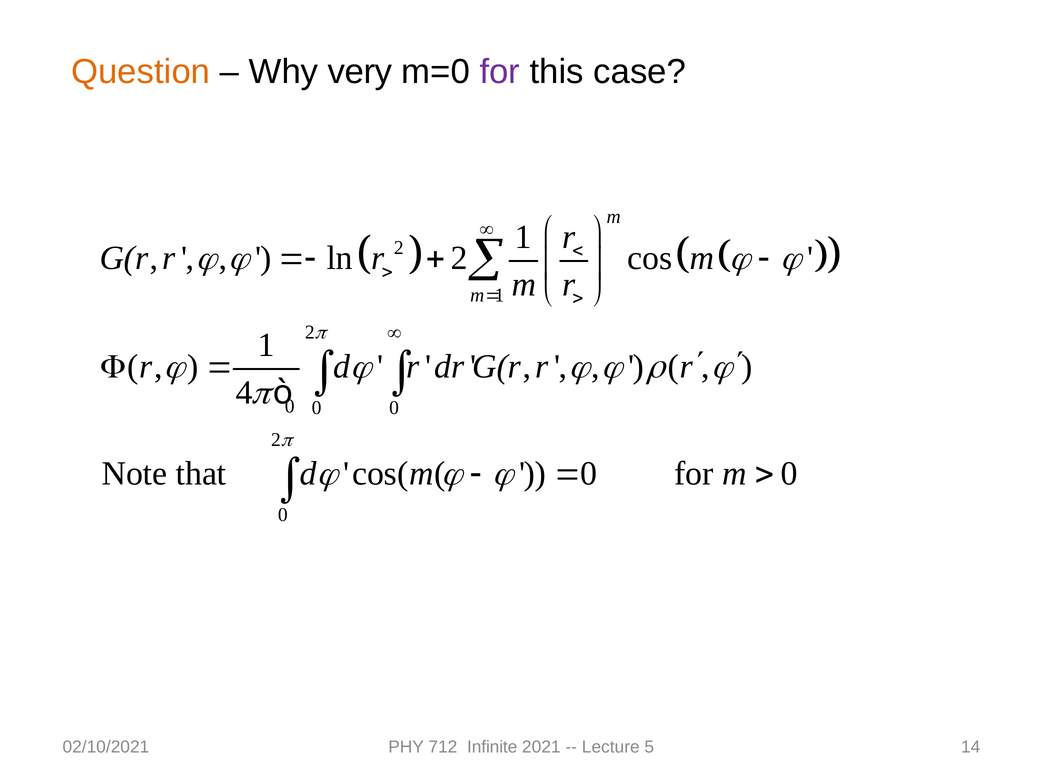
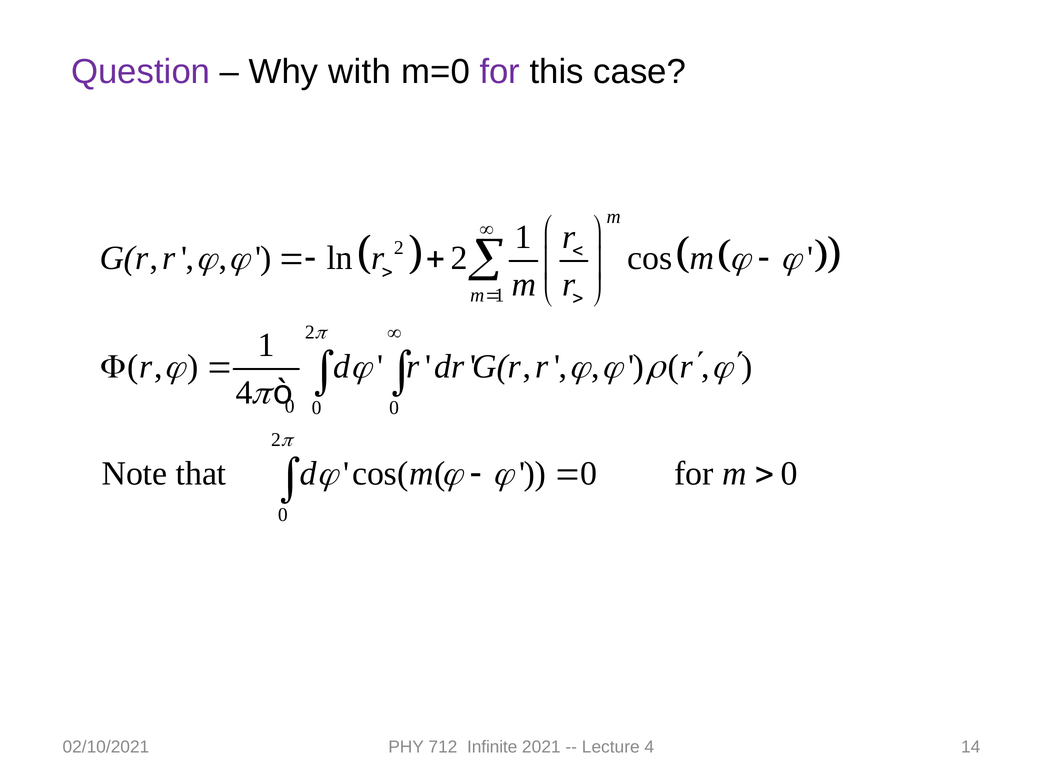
Question colour: orange -> purple (141, 72)
very: very -> with (360, 72)
Lecture 5: 5 -> 4 (649, 747)
